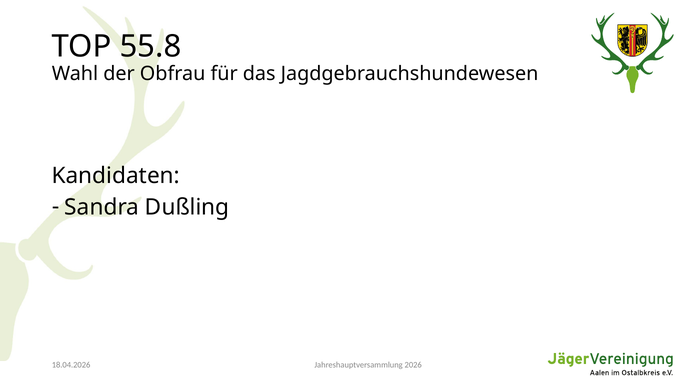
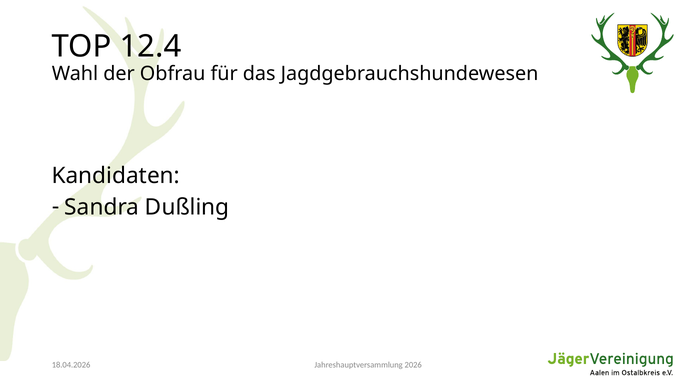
55.8: 55.8 -> 12.4 (150, 46)
